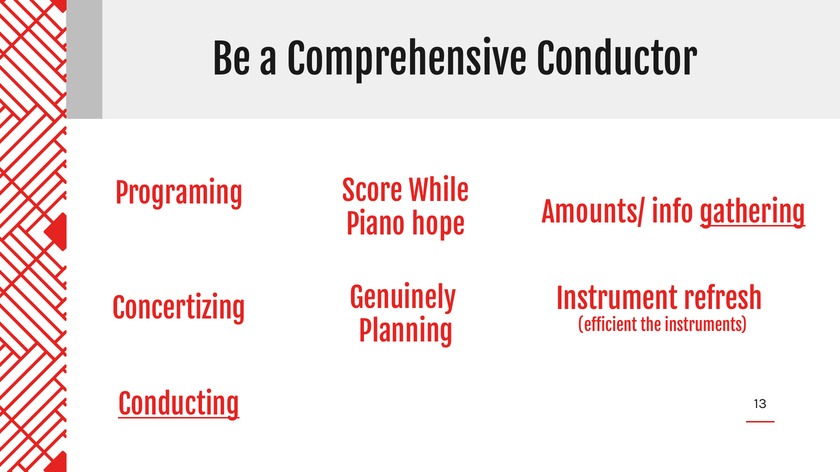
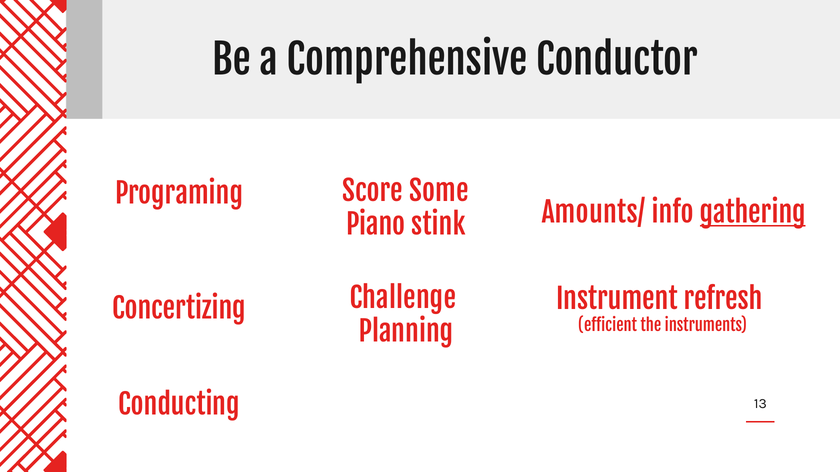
While: While -> Some (439, 192)
hope: hope -> stink (439, 226)
Genuinely: Genuinely -> Challenge (403, 299)
Conducting underline: present -> none (179, 406)
